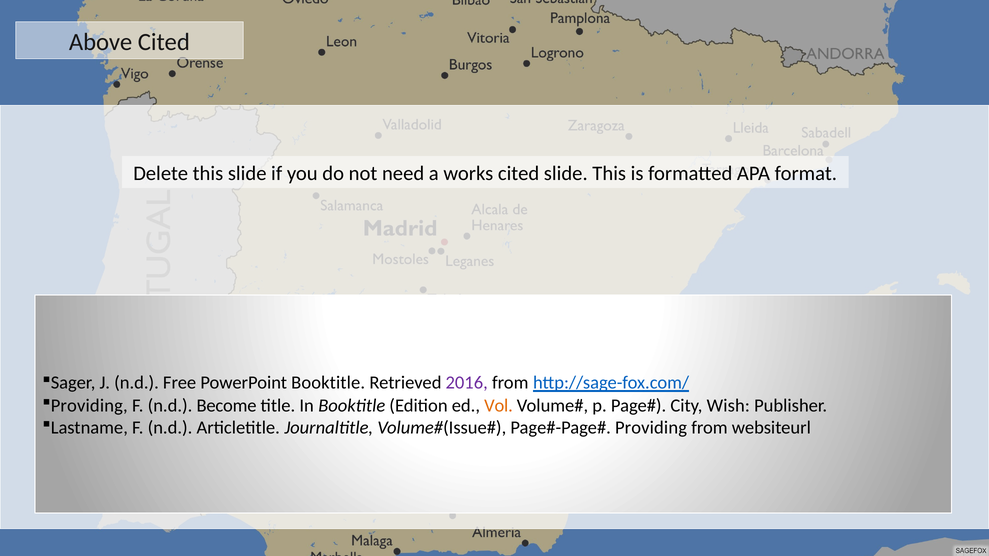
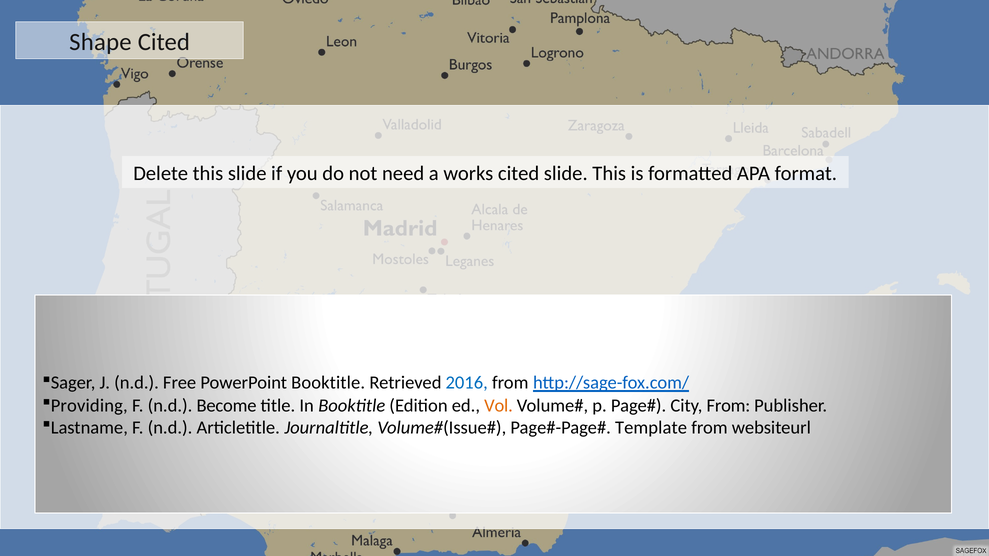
Above: Above -> Shape (100, 42)
2016 colour: purple -> blue (467, 383)
City Wish: Wish -> From (728, 406)
Providing: Providing -> Template (651, 428)
